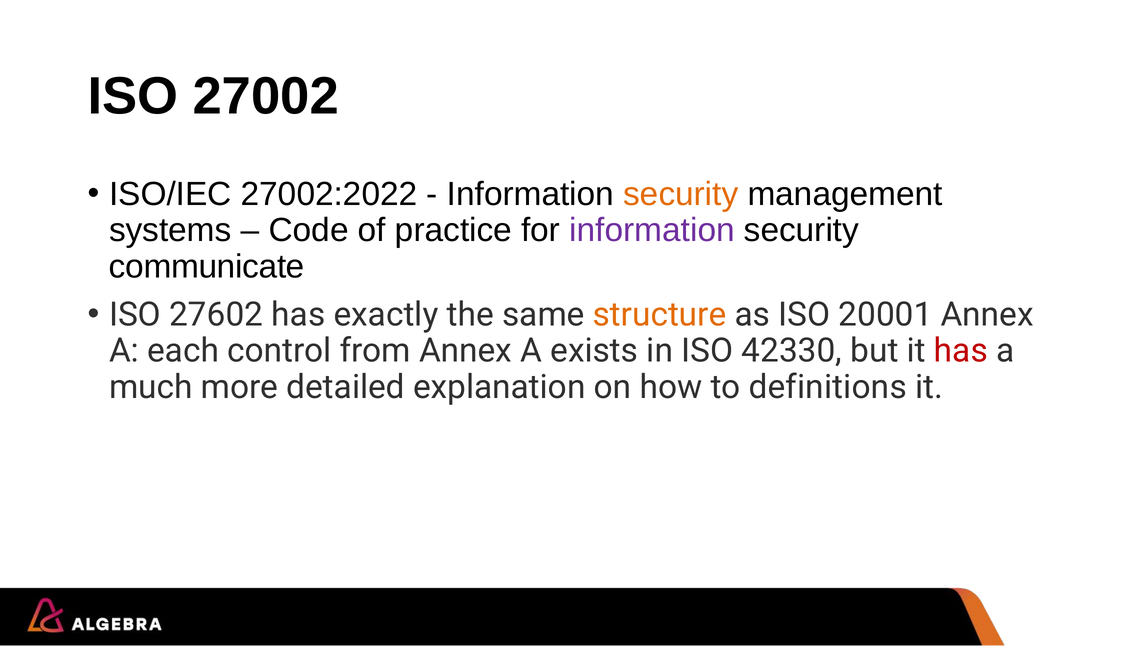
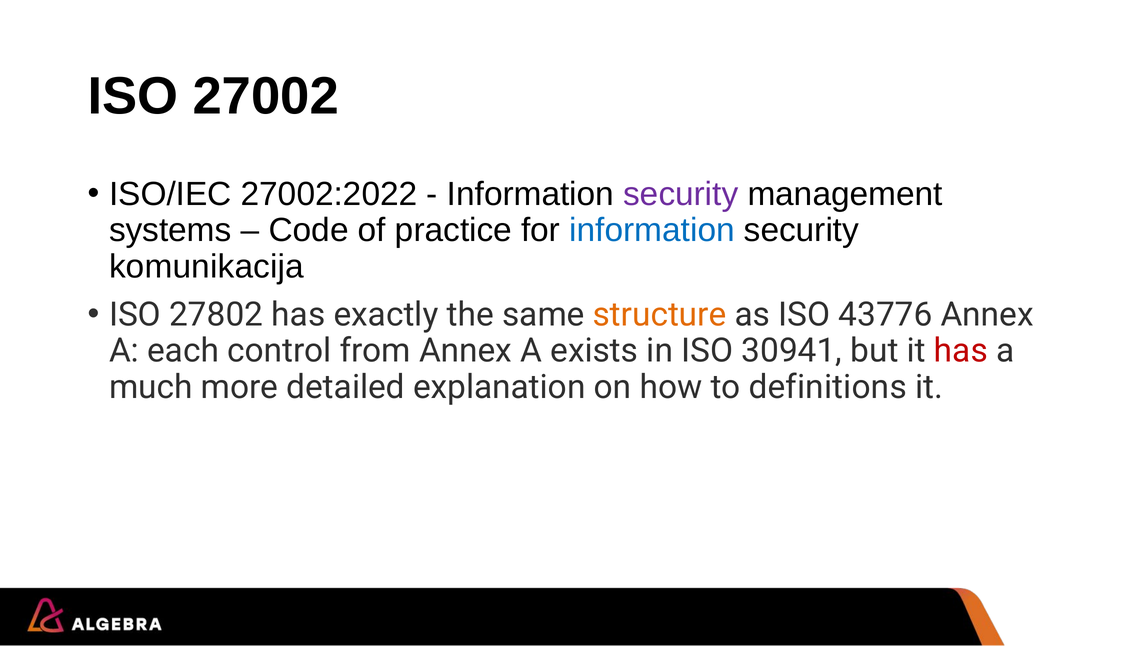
security colour: orange -> purple (681, 194)
information colour: purple -> blue (652, 230)
communicate: communicate -> komunikacija (207, 266)
27602: 27602 -> 27802 (216, 315)
20001: 20001 -> 43776 (885, 315)
42330: 42330 -> 30941 (792, 351)
